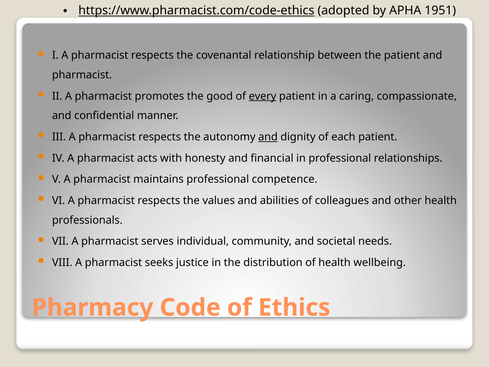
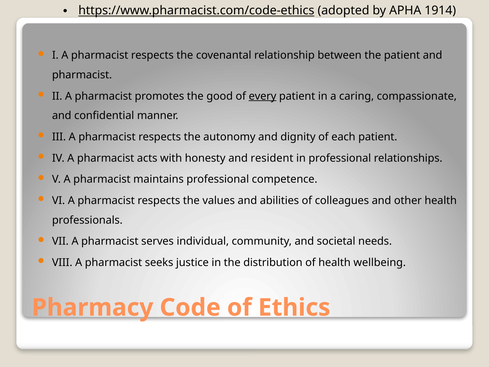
1951: 1951 -> 1914 (440, 11)
and underline: present -> none (268, 137)
financial: financial -> resident (272, 158)
